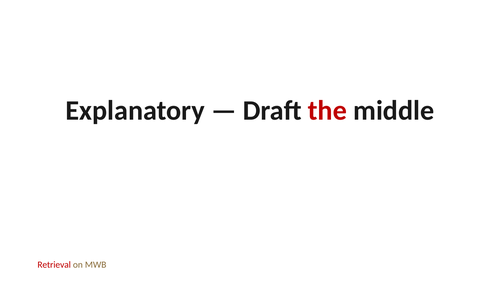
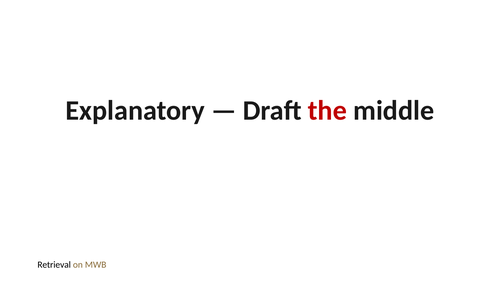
Retrieval colour: red -> black (54, 265)
